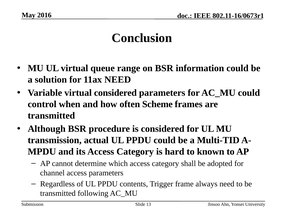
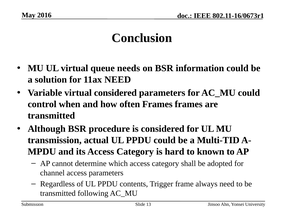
range: range -> needs (129, 68)
often Scheme: Scheme -> Frames (157, 104)
